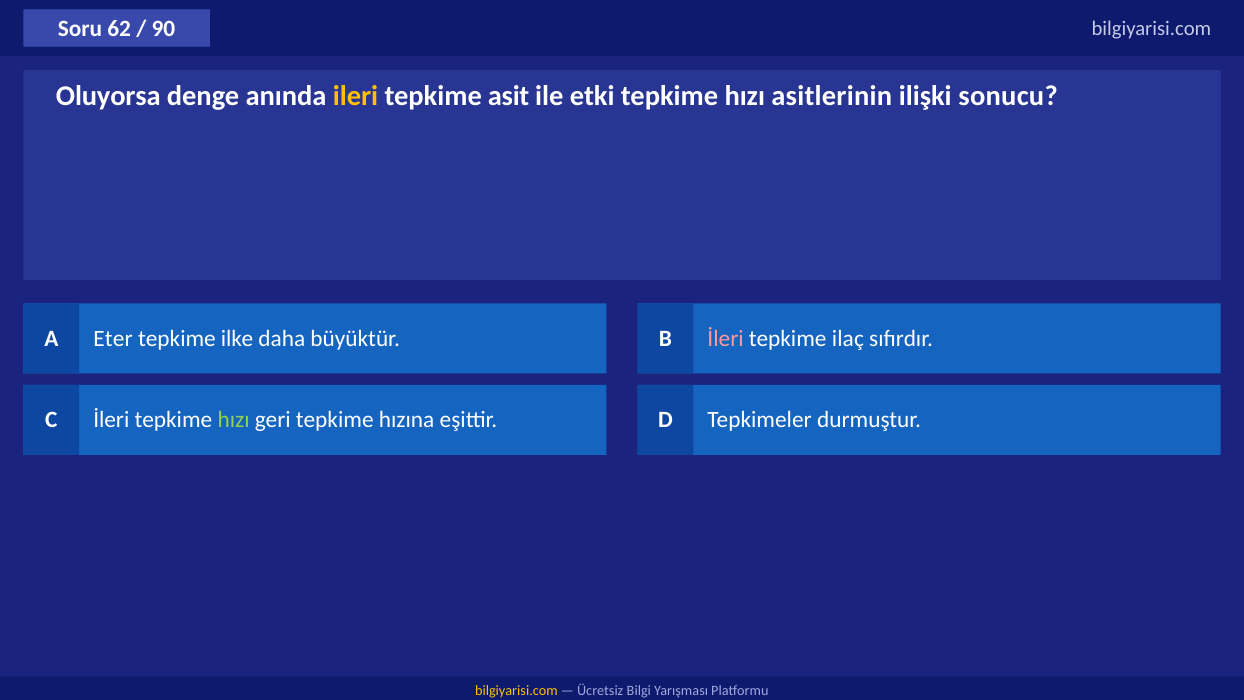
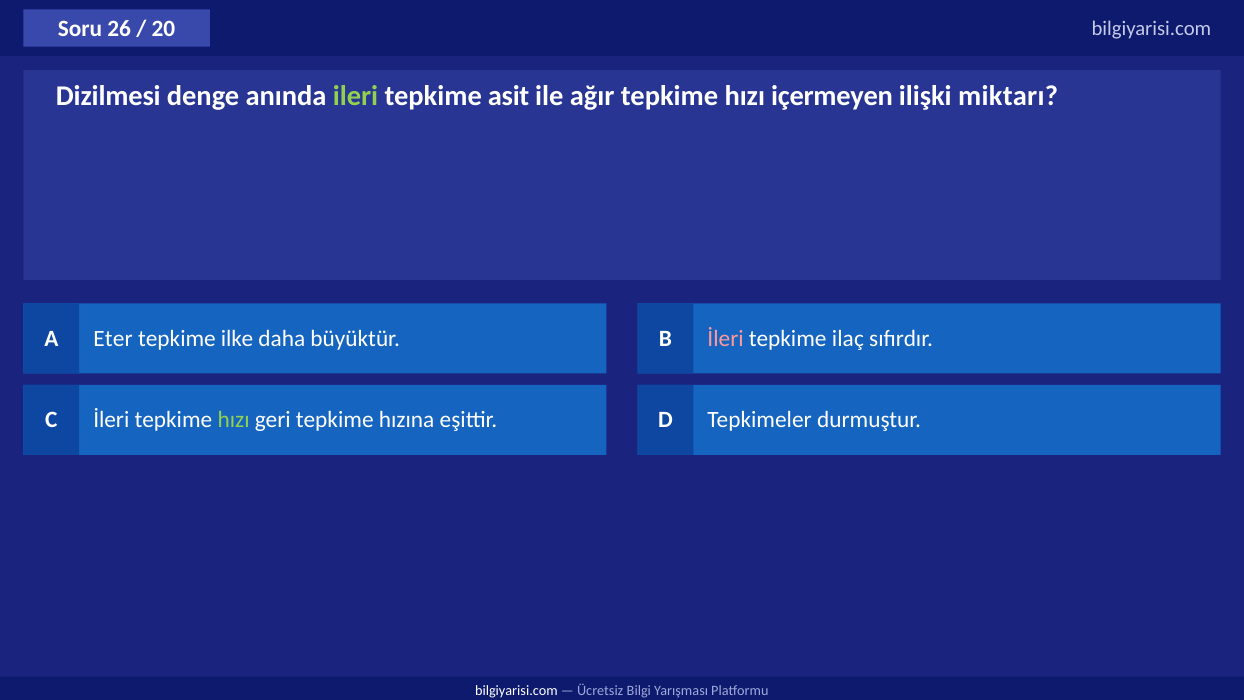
62: 62 -> 26 (119, 28)
90: 90 -> 20 (163, 28)
Oluyorsa: Oluyorsa -> Dizilmesi (108, 96)
ileri colour: yellow -> light green (356, 96)
etki: etki -> ağır (592, 96)
asitlerinin: asitlerinin -> içermeyen (832, 96)
sonucu: sonucu -> miktarı (1008, 96)
bilgiyarisi.com colour: yellow -> white (516, 690)
